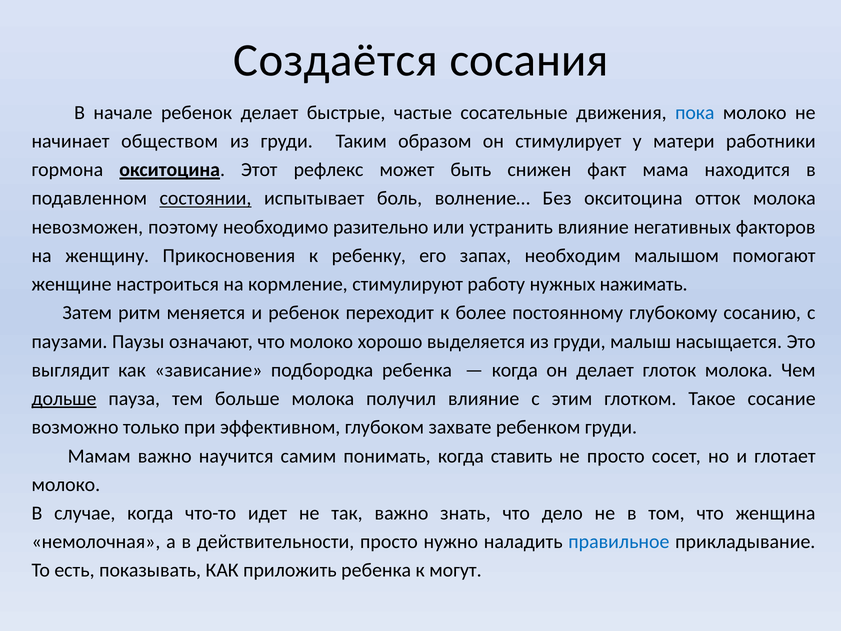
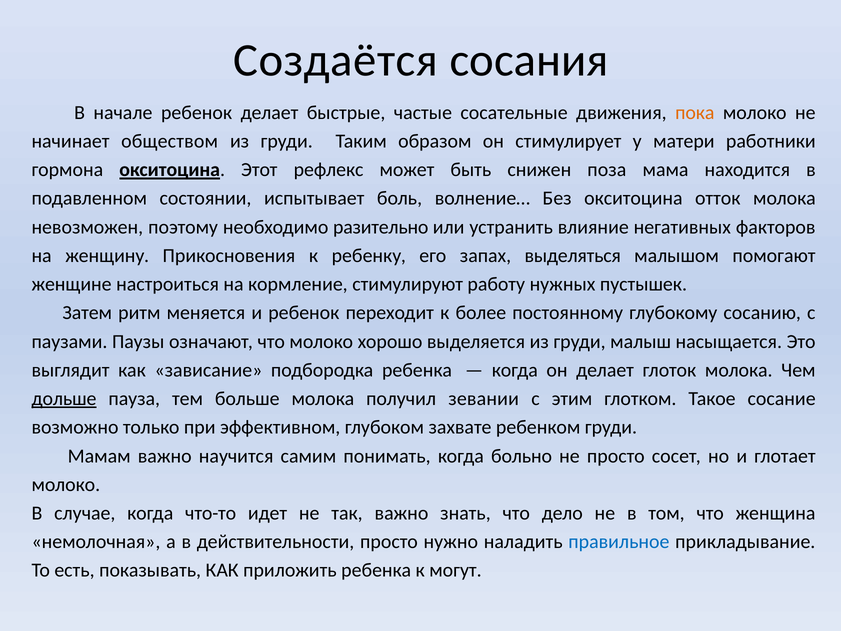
пока colour: blue -> orange (695, 112)
факт: факт -> поза (607, 170)
состоянии underline: present -> none (205, 198)
необходим: необходим -> выделяться (573, 256)
нажимать: нажимать -> пустышек (643, 284)
получил влияние: влияние -> зевании (484, 399)
ставить: ставить -> больно (522, 456)
